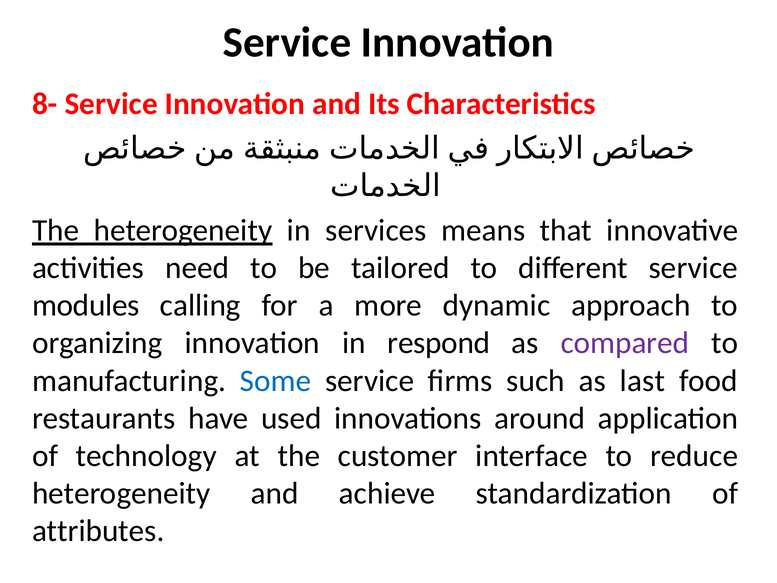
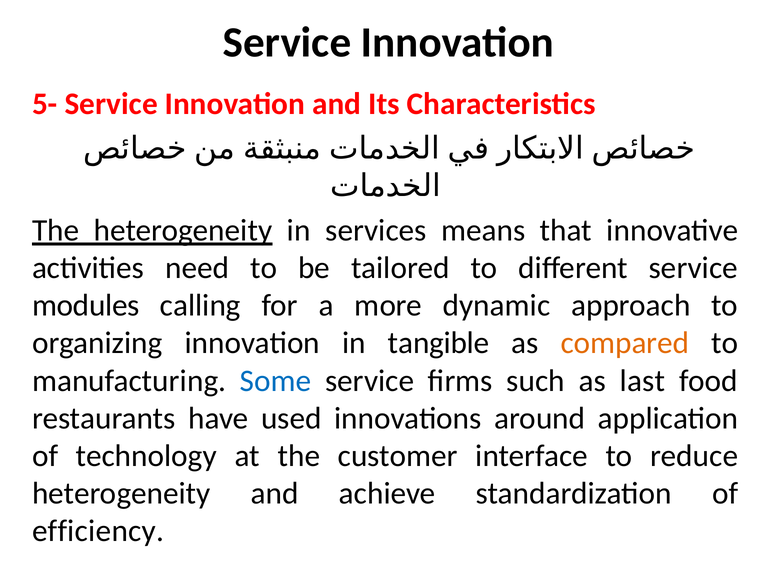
8-: 8- -> 5- (45, 104)
respond: respond -> tangible (439, 343)
compared colour: purple -> orange (625, 343)
attributes: attributes -> efficiency (98, 531)
